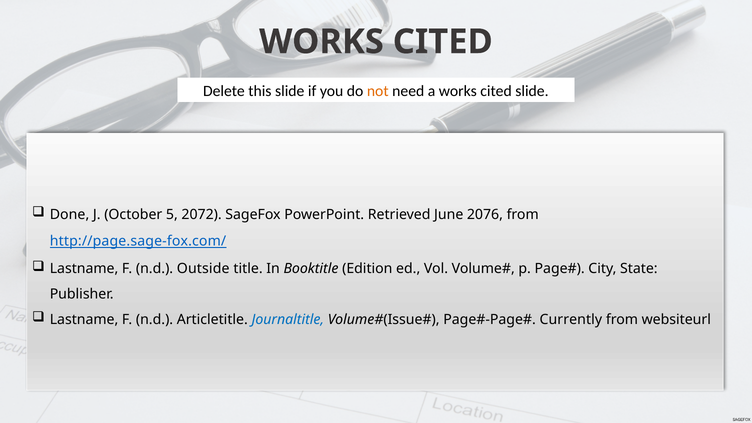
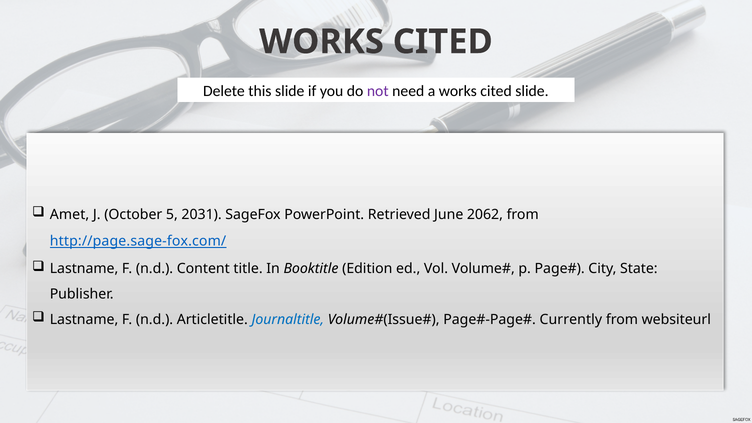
not colour: orange -> purple (378, 91)
Done: Done -> Amet (69, 215)
2072: 2072 -> 2031 (202, 215)
2076: 2076 -> 2062 (485, 215)
Outside: Outside -> Content (203, 269)
